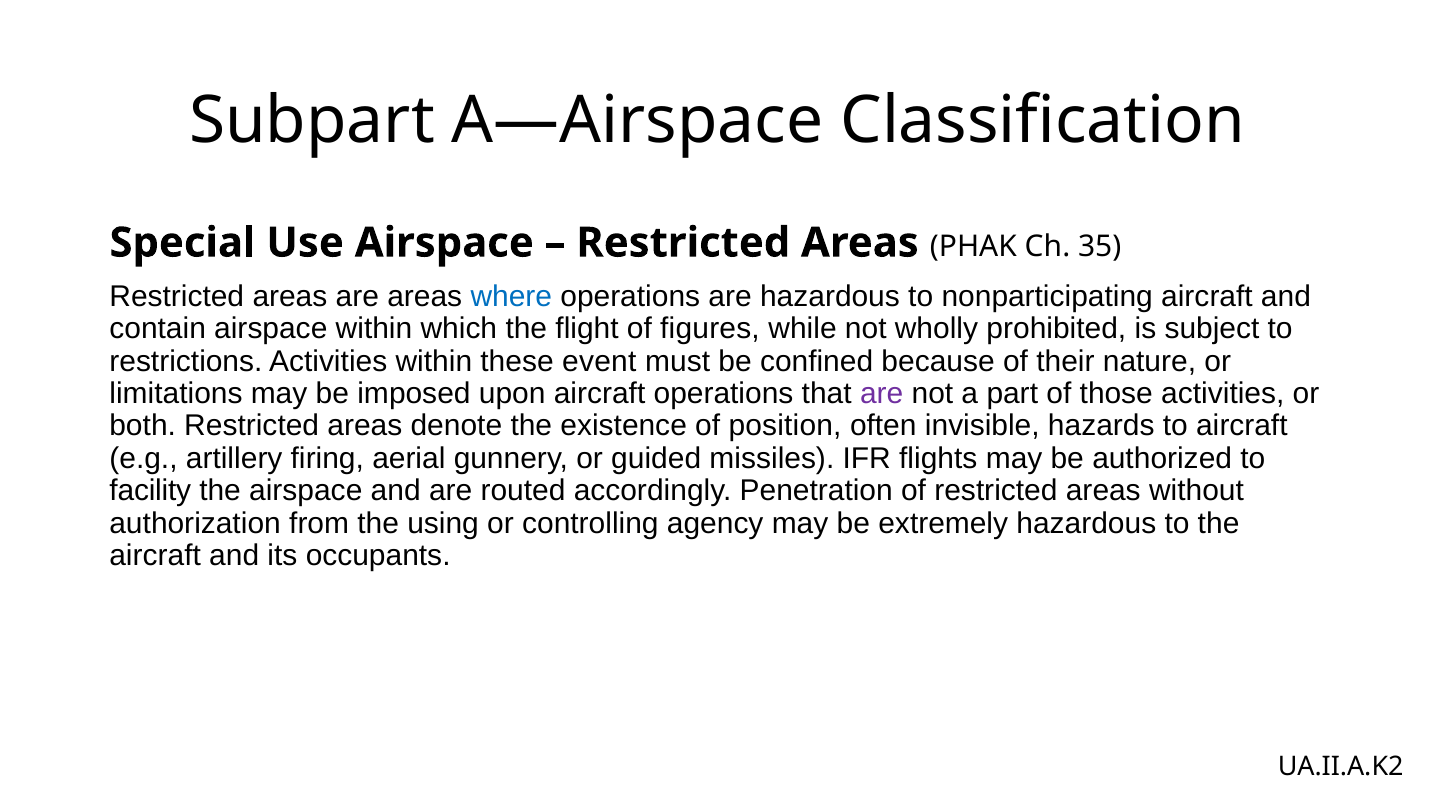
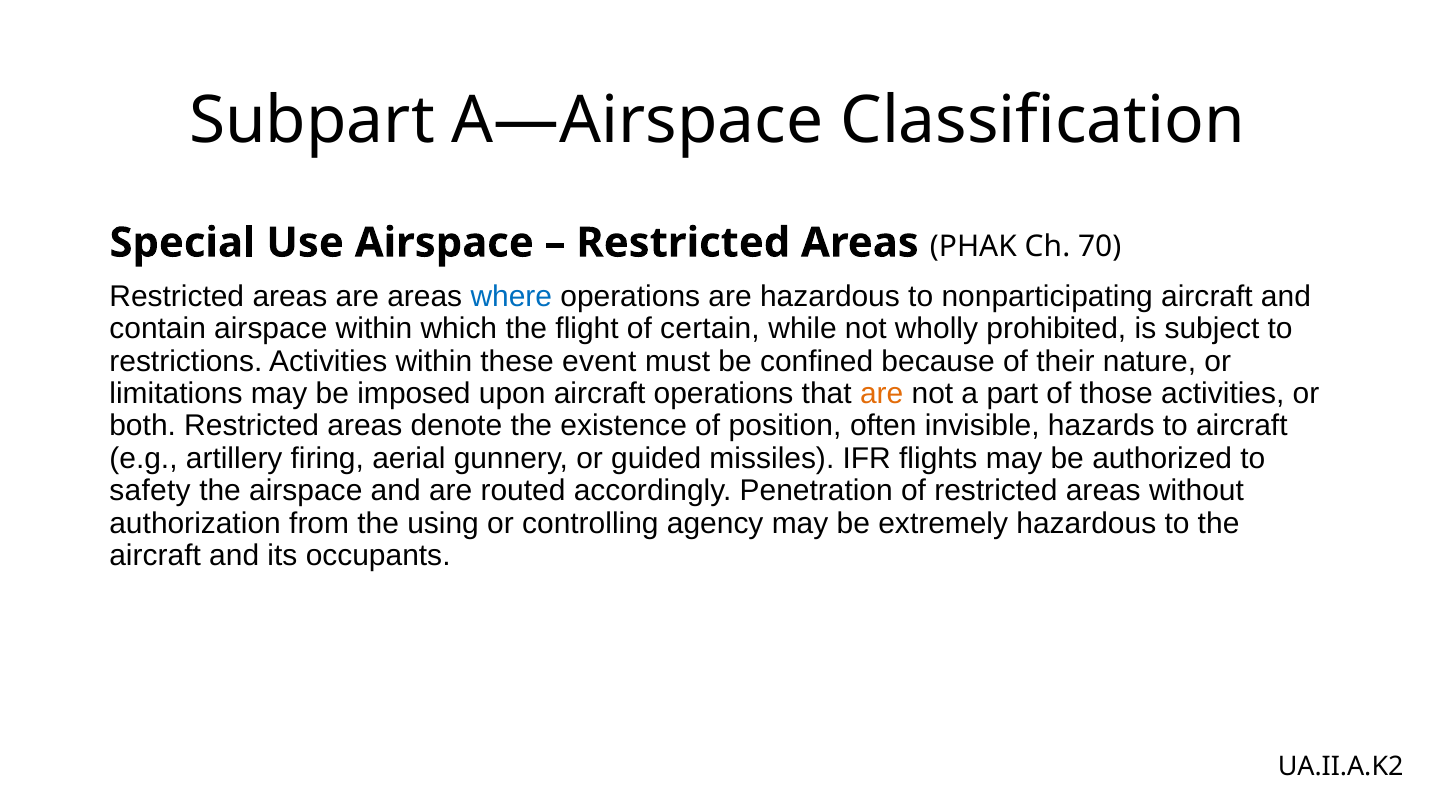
35: 35 -> 70 (1100, 247)
figures: figures -> certain (710, 329)
are colour: purple -> orange (882, 394)
facility: facility -> safety (150, 491)
